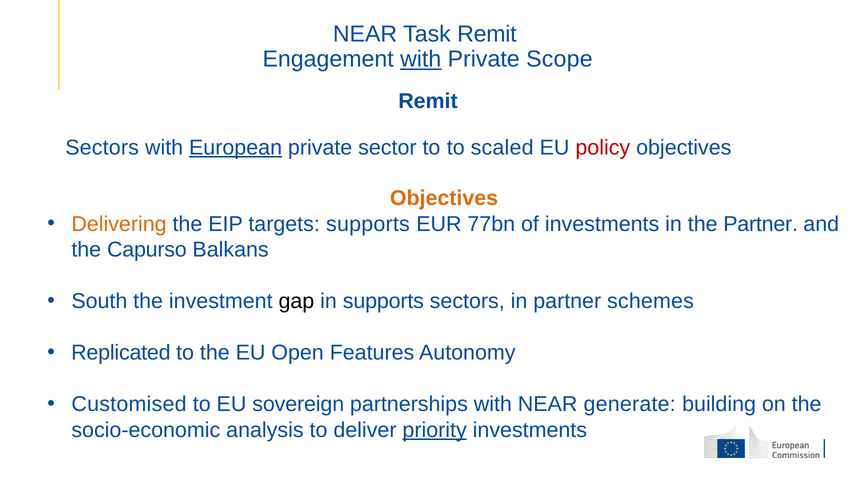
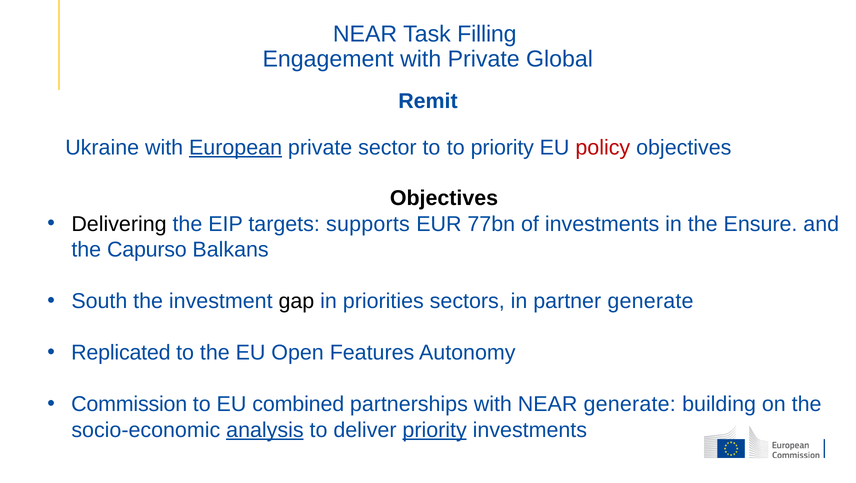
Task Remit: Remit -> Filling (487, 34)
with underline: present -> none (421, 59)
Scope: Scope -> Global (560, 59)
Sectors: Sectors -> Ukraine (102, 147)
to scaled: scaled -> priority (502, 147)
Objectives colour: orange -> black (444, 198)
Delivering colour: orange -> black (119, 224)
the Partner: Partner -> Ensure (761, 224)
in supports: supports -> priorities (383, 301)
partner schemes: schemes -> generate (650, 301)
Customised: Customised -> Commission (129, 404)
sovereign: sovereign -> combined (298, 404)
analysis underline: none -> present (265, 430)
